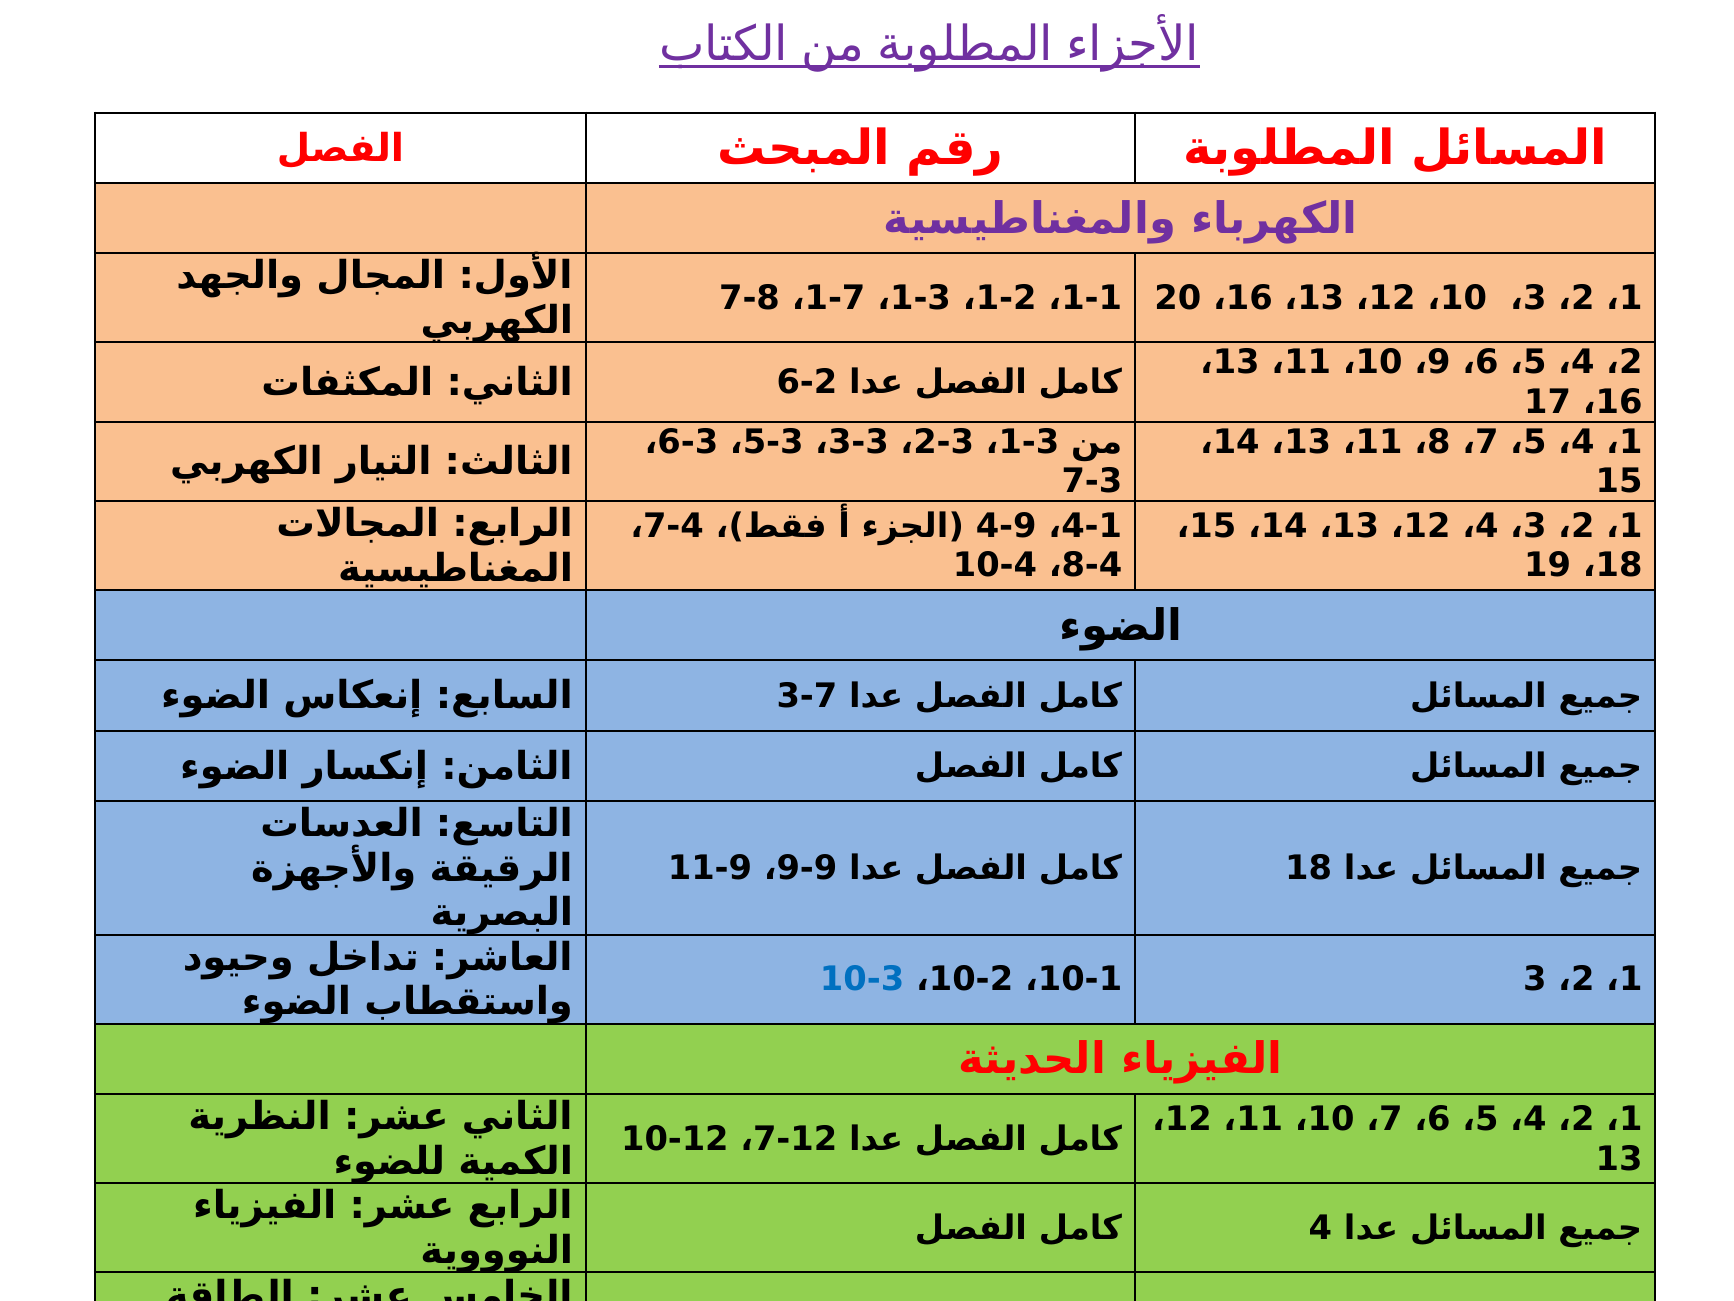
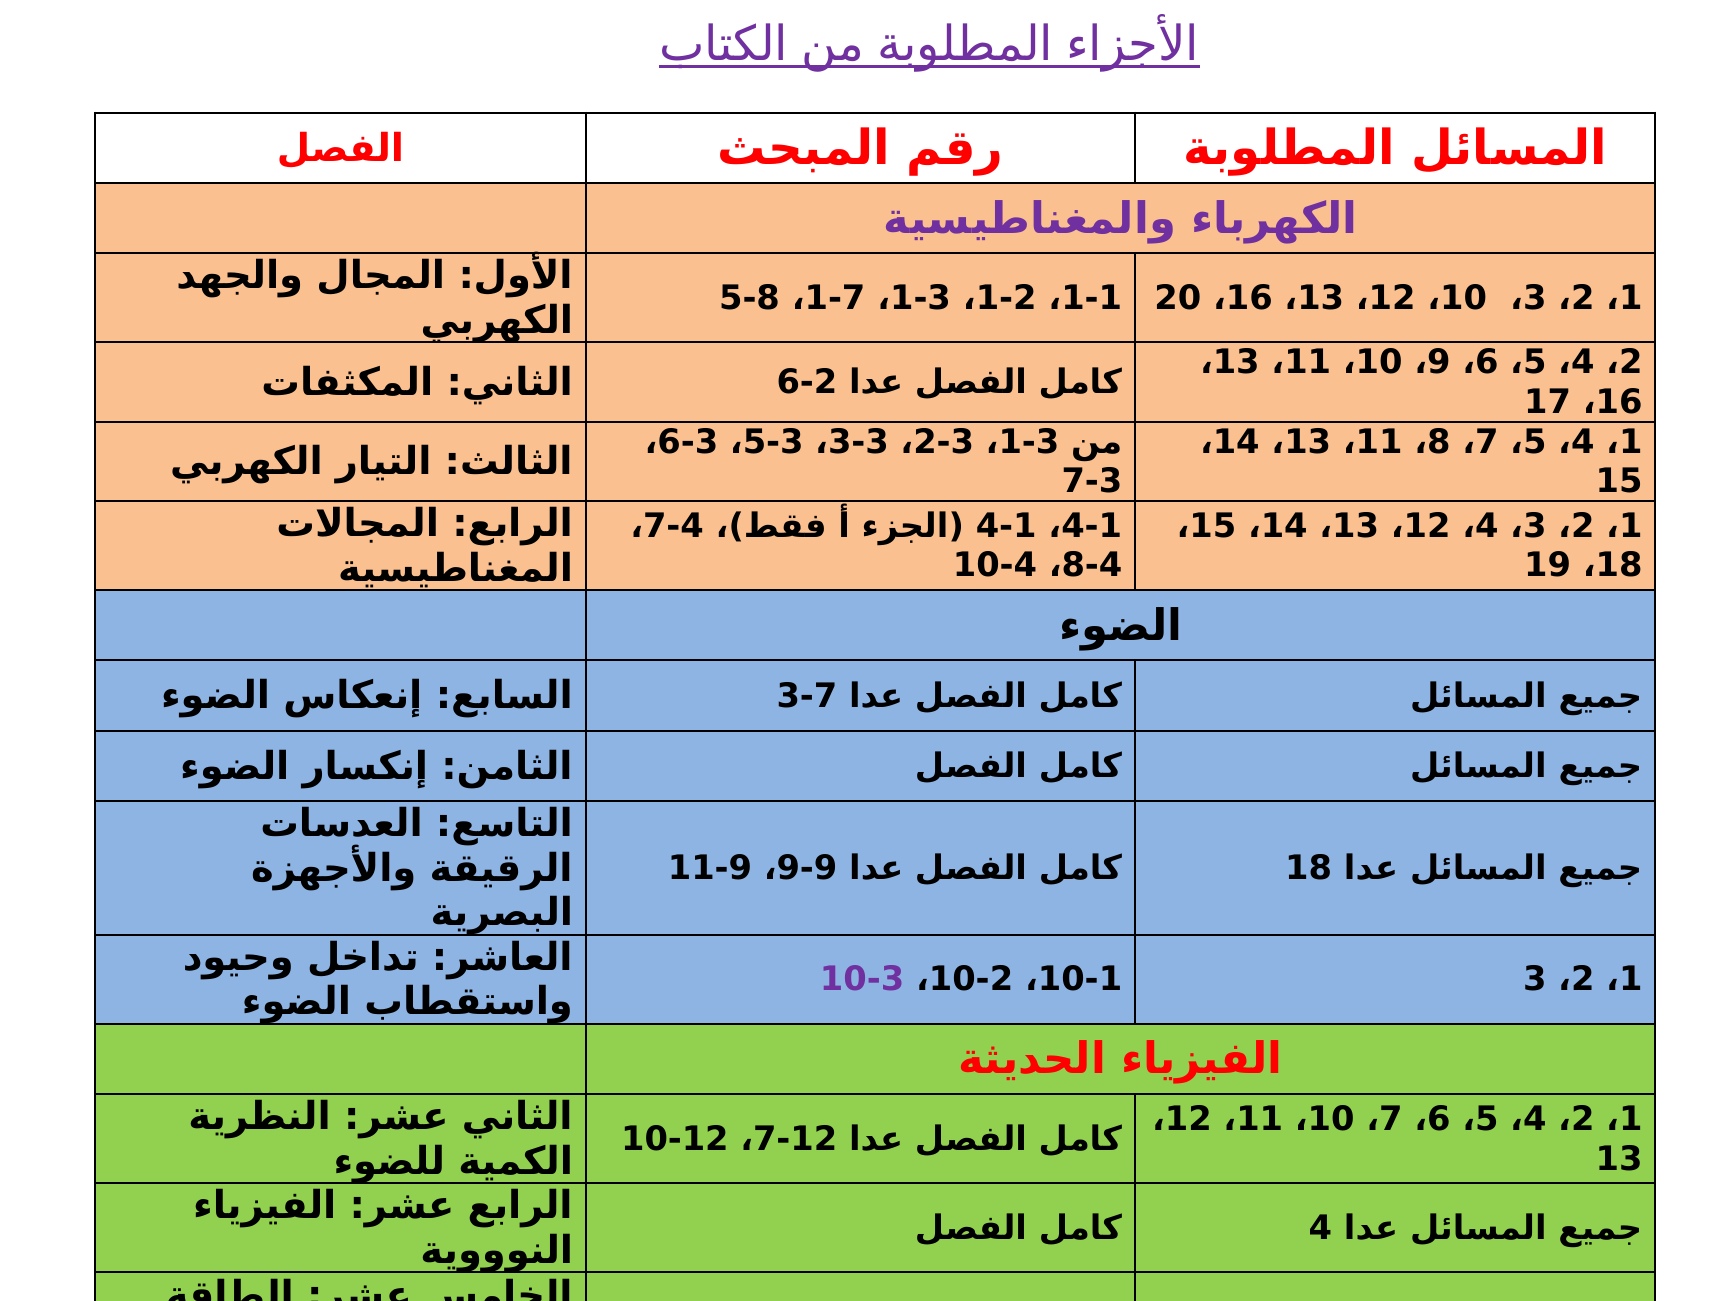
7-8: 7-8 -> 5-8 (750, 298)
4-9: 4-9 -> 4-1 (1006, 526)
10-3 colour: blue -> purple (862, 979)
